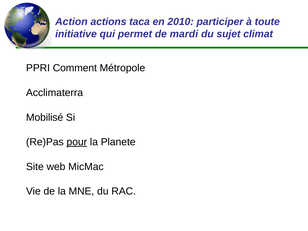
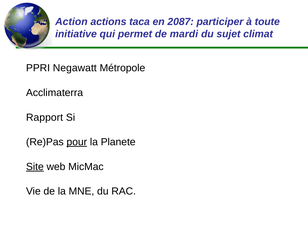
2010: 2010 -> 2087 (181, 22)
Comment: Comment -> Negawatt (75, 68)
Mobilisé: Mobilisé -> Rapport (45, 117)
Site underline: none -> present (35, 167)
